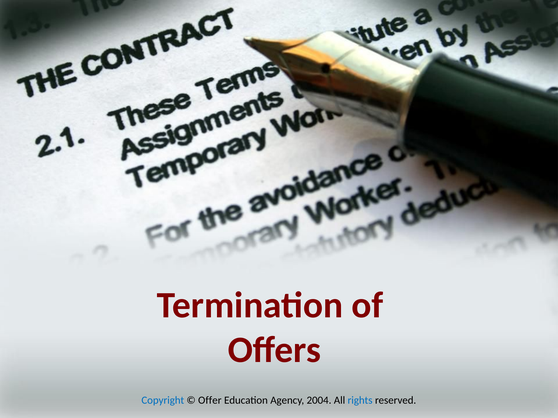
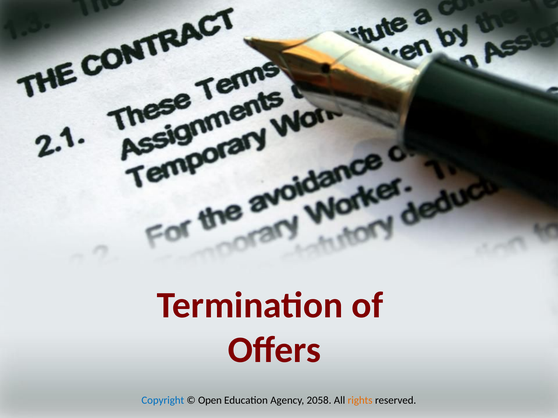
Offer: Offer -> Open (210, 401)
2004: 2004 -> 2058 (319, 401)
rights colour: blue -> orange (360, 401)
